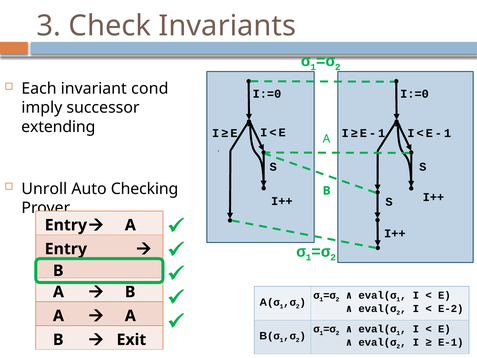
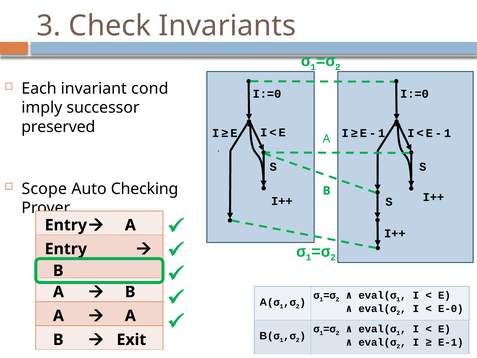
extending: extending -> preserved (58, 127)
Unroll: Unroll -> Scope (44, 189)
E-2: E-2 -> E-0 (451, 308)
